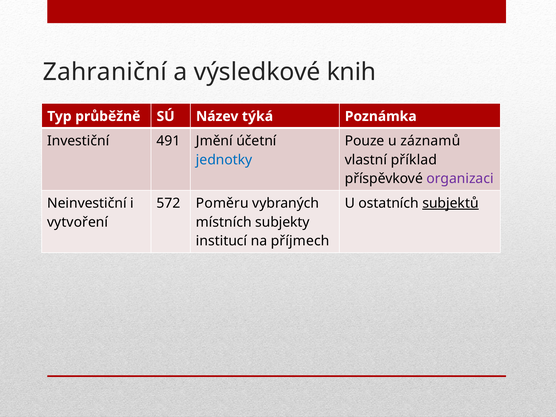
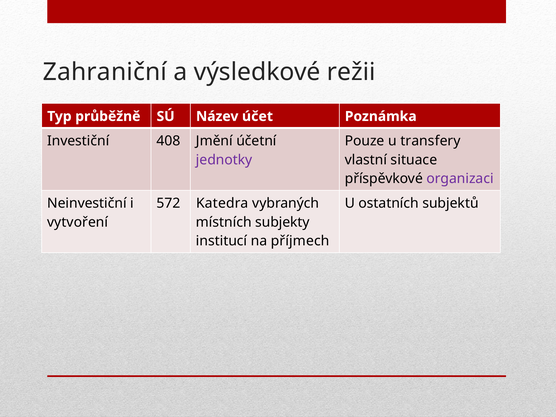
knih: knih -> režii (351, 72)
týká: týká -> účet (257, 116)
491: 491 -> 408 (168, 141)
záznamů: záznamů -> transfery (430, 141)
jednotky colour: blue -> purple (224, 160)
příklad: příklad -> situace (414, 160)
Poměru: Poměru -> Katedra (222, 203)
subjektů underline: present -> none (451, 203)
